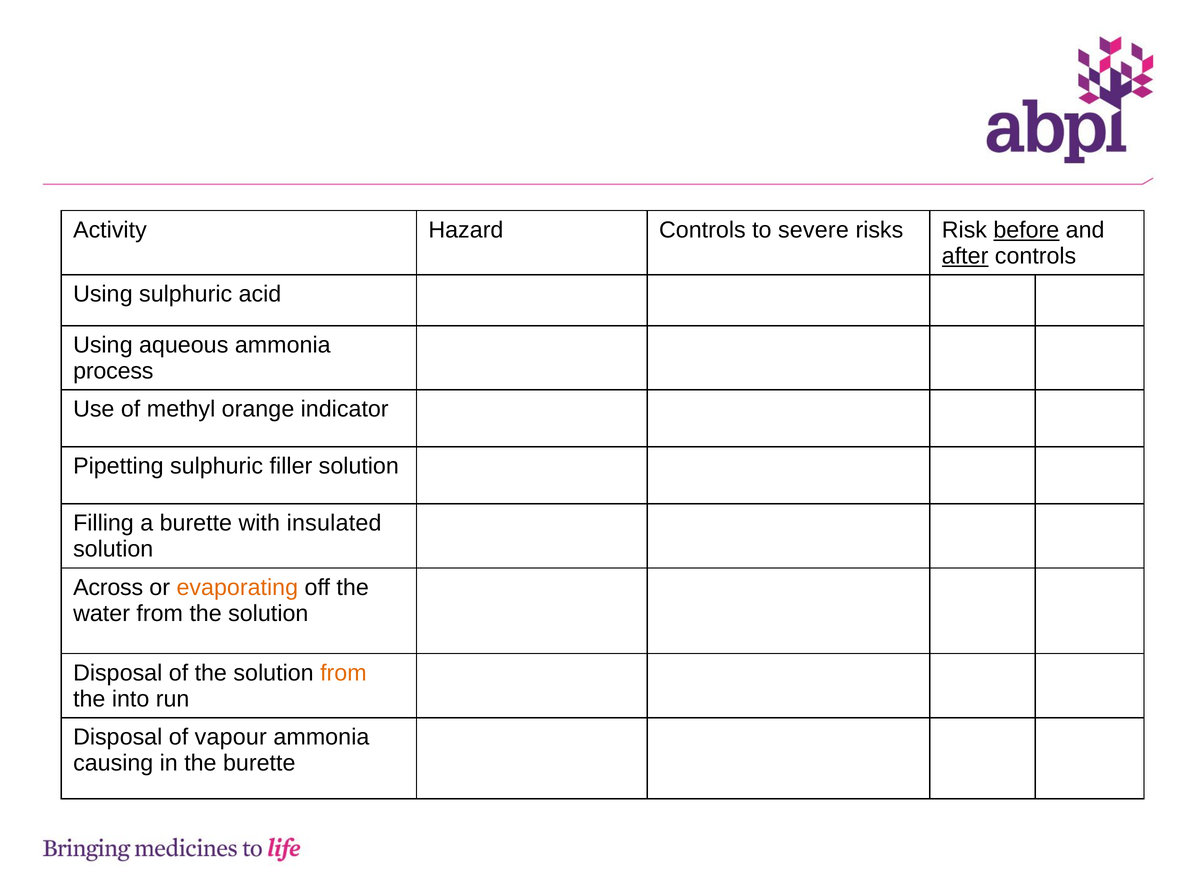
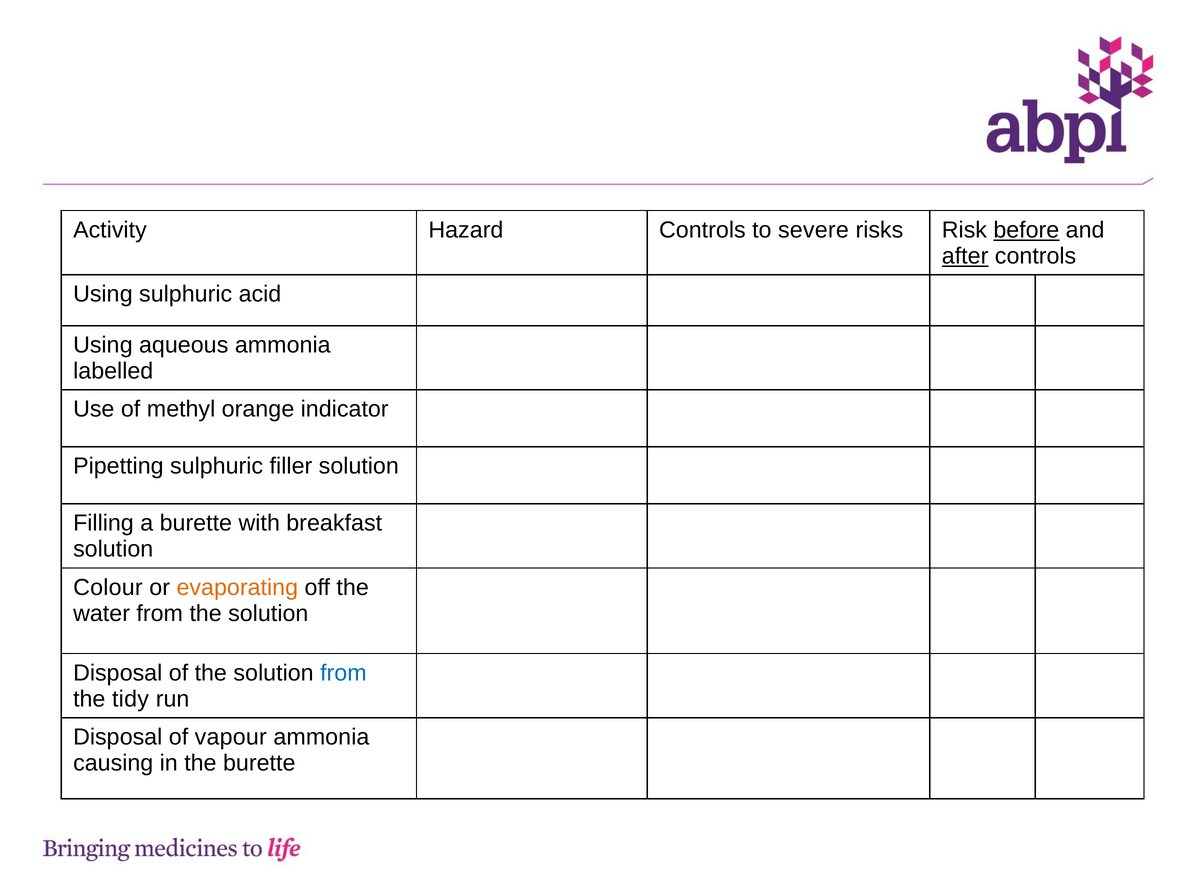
process: process -> labelled (113, 371)
insulated: insulated -> breakfast (334, 523)
Across: Across -> Colour (108, 588)
from colour: orange -> blue (343, 673)
into: into -> tidy (130, 699)
